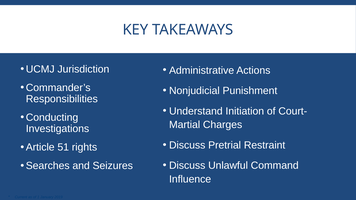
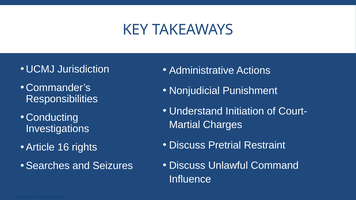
51: 51 -> 16 (63, 147)
